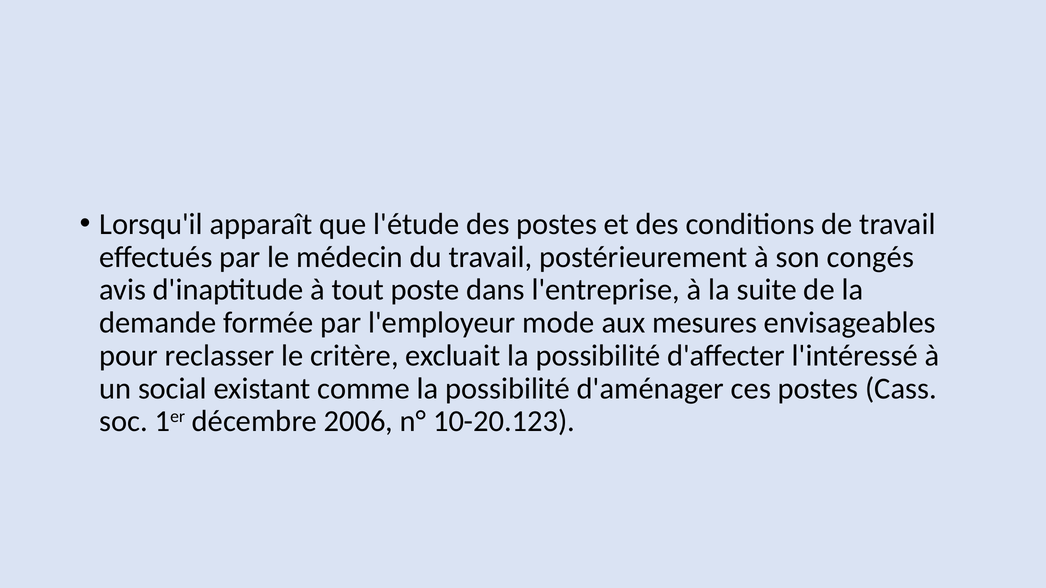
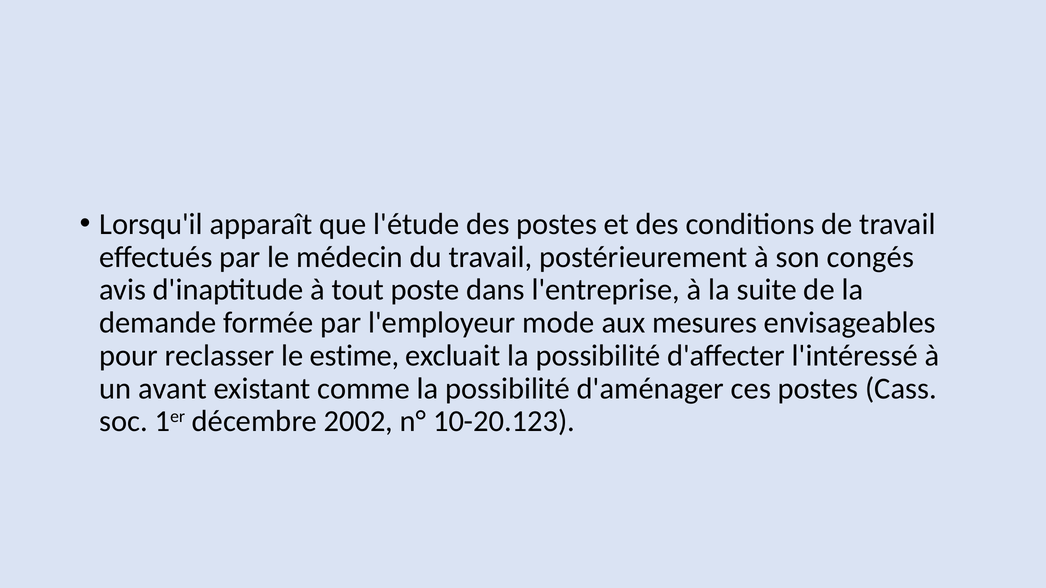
critère: critère -> estime (354, 356)
social: social -> avant (173, 389)
2006: 2006 -> 2002 (358, 422)
